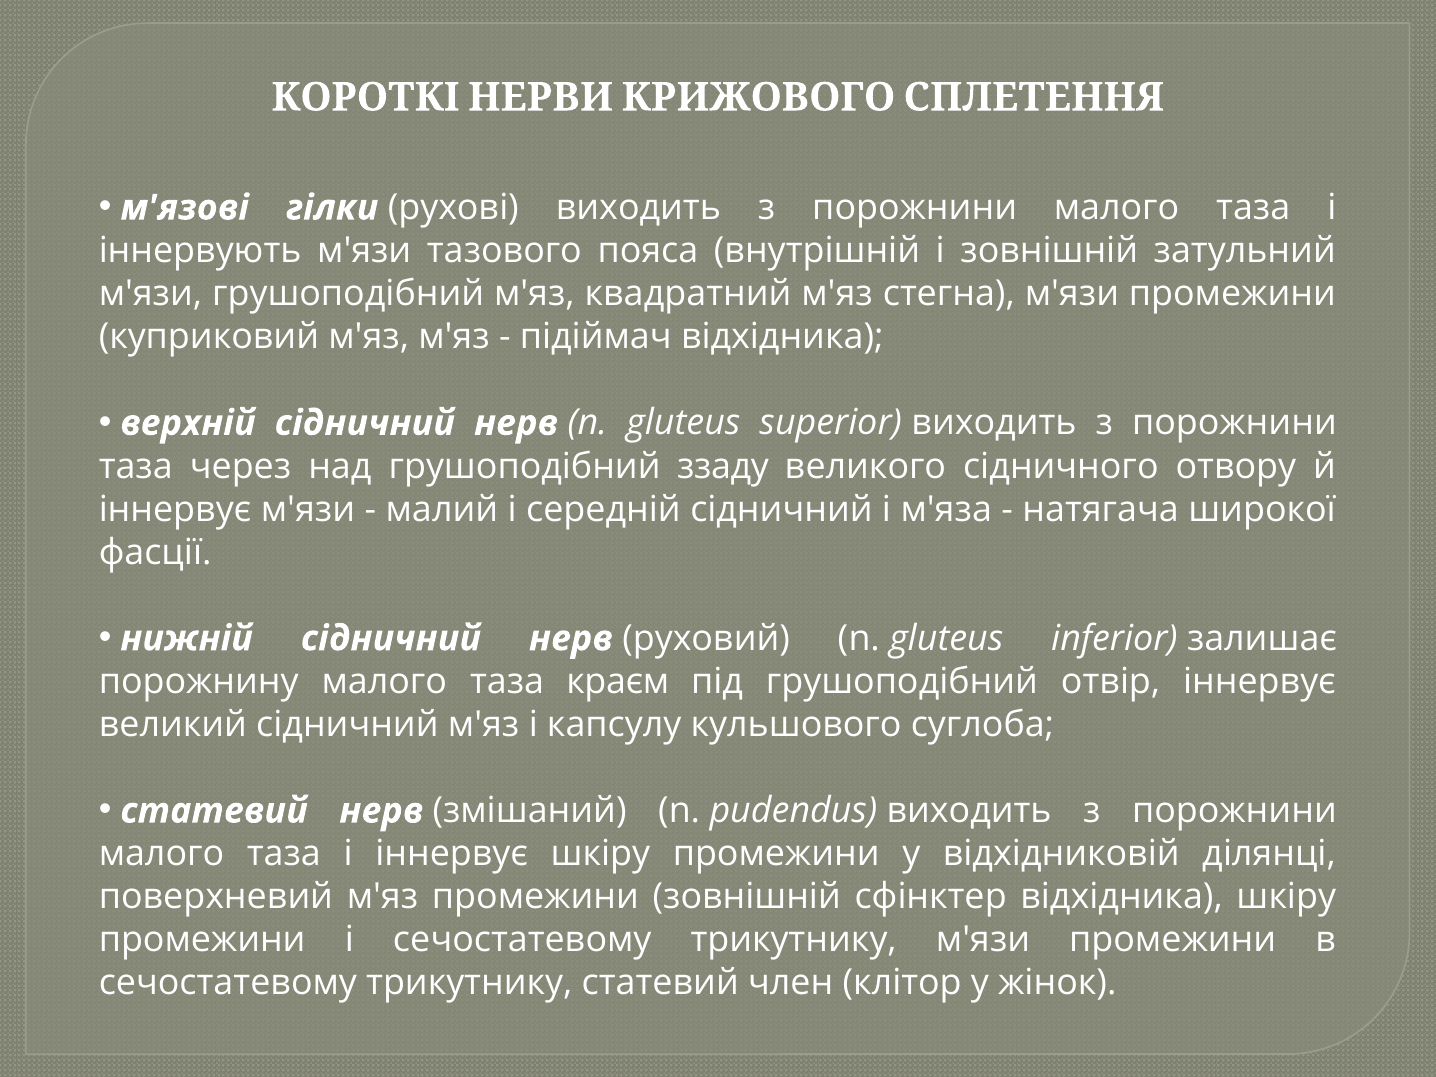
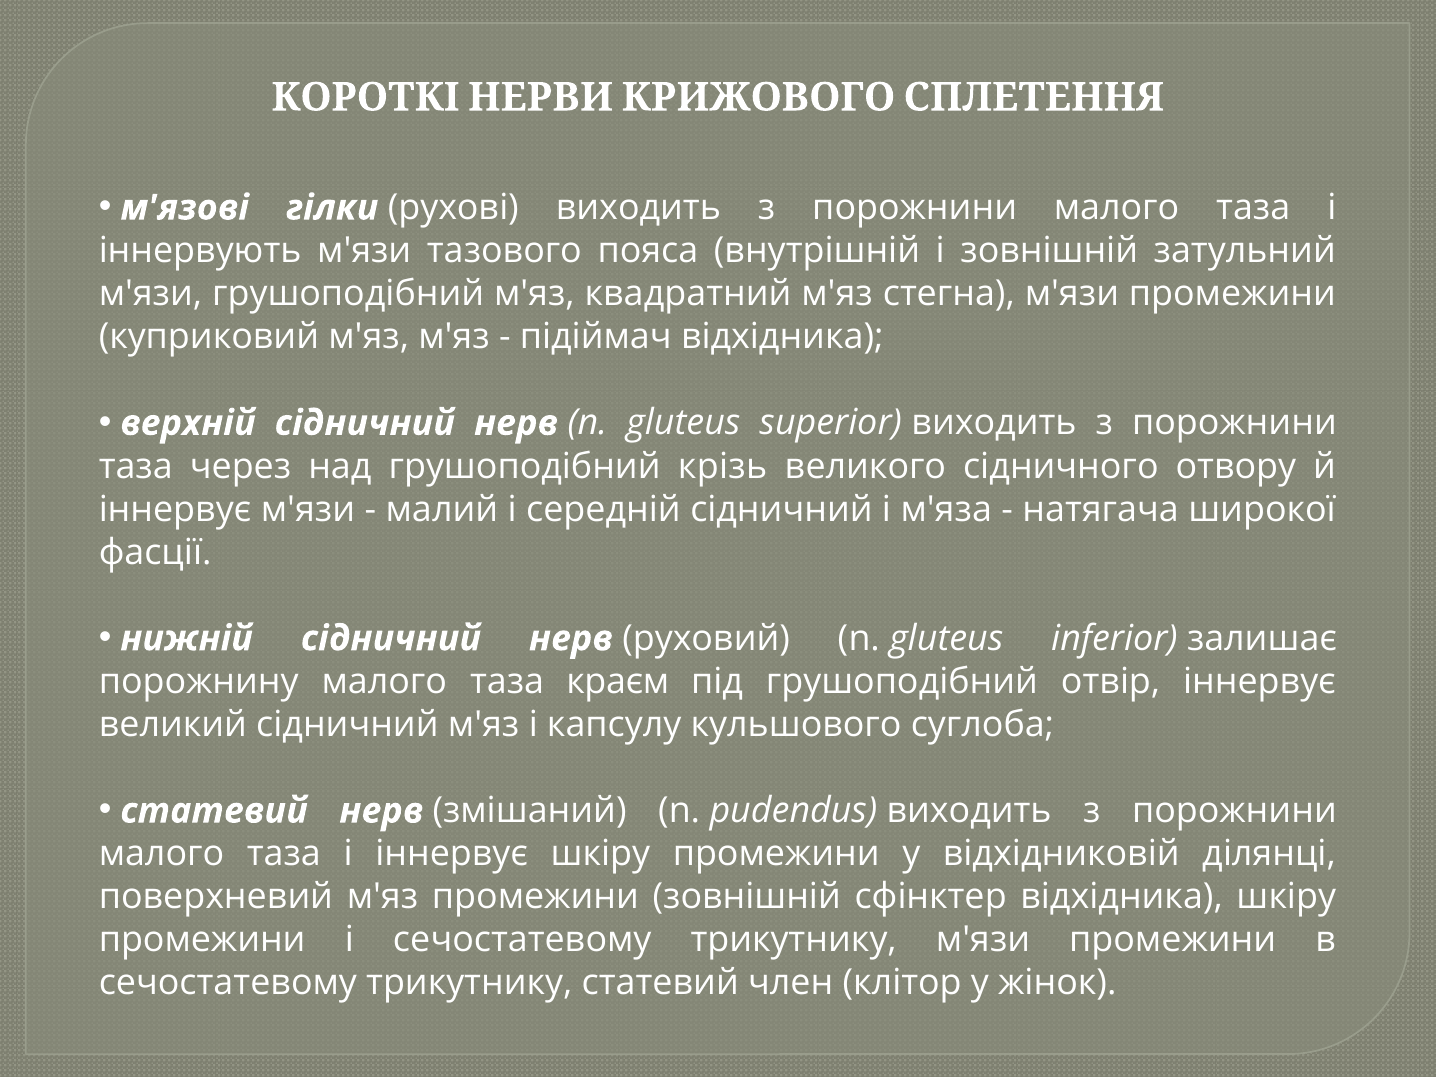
ззаду: ззаду -> крізь (723, 466)
